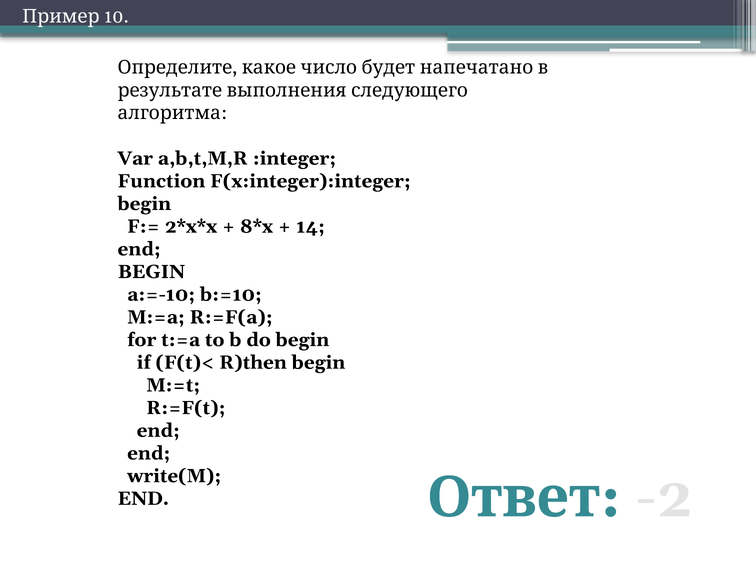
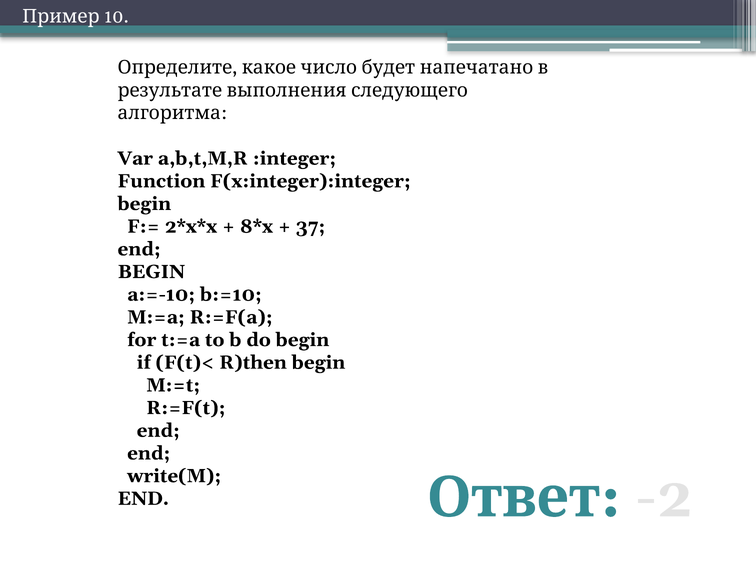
14: 14 -> 37 (311, 226)
